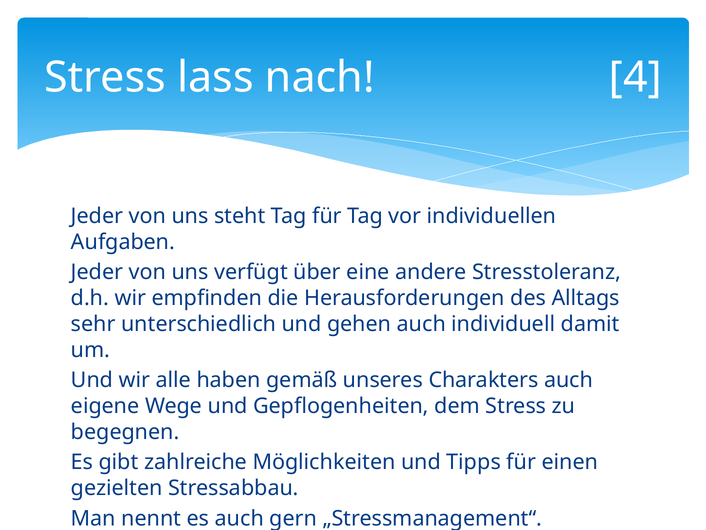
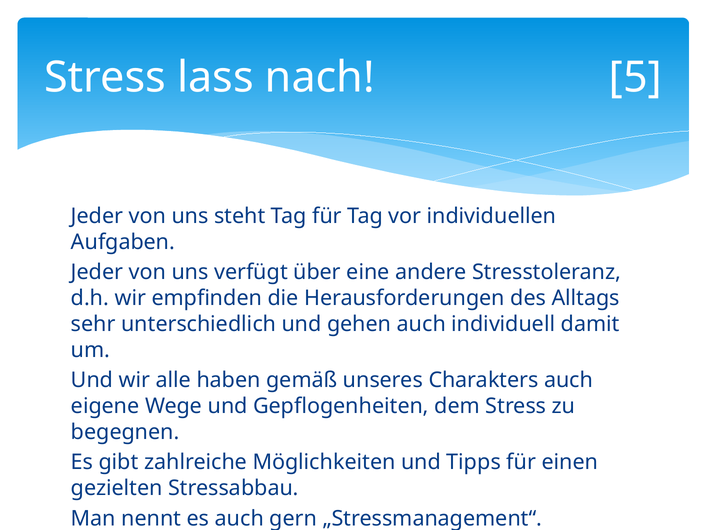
4: 4 -> 5 (635, 78)
